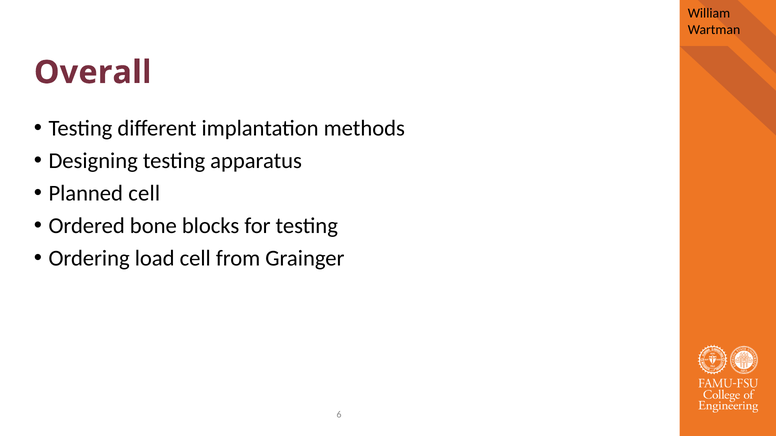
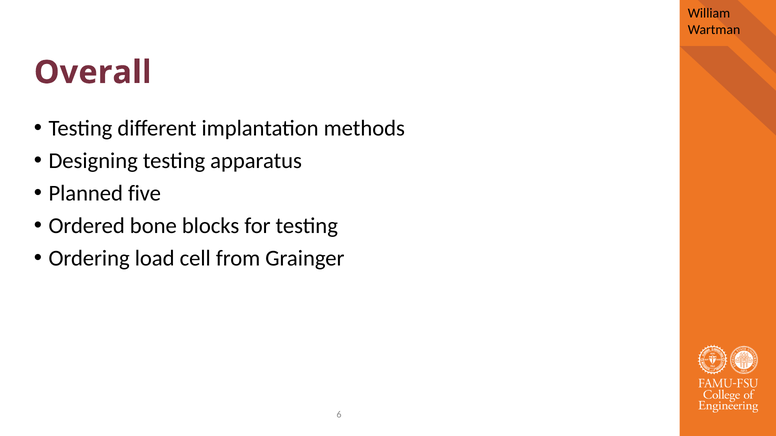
Planned cell: cell -> five (144, 193)
